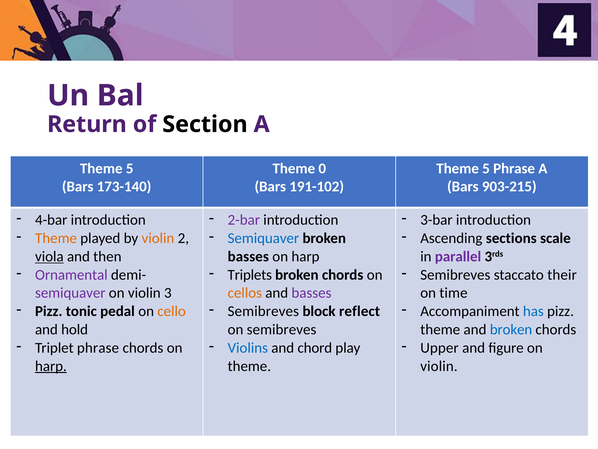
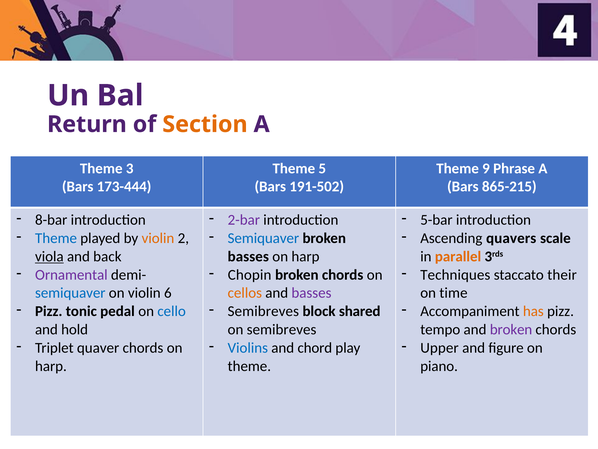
Section colour: black -> orange (205, 124)
5: 5 -> 3 (130, 168)
0: 0 -> 5 (322, 168)
5: 5 -> 9 (486, 168)
173-140: 173-140 -> 173-444 (124, 186)
191-102: 191-102 -> 191-502 (317, 186)
903-215: 903-215 -> 865-215 (509, 186)
4-bar: 4-bar -> 8-bar (51, 220)
3-bar: 3-bar -> 5-bar (436, 220)
Theme colour: orange -> blue (56, 238)
sections: sections -> quavers (511, 238)
then: then -> back (107, 256)
parallel colour: purple -> orange (458, 256)
Triplets: Triplets -> Chopin (250, 274)
Semibreves: Semibreves -> Techniques (455, 274)
semiquaver colour: purple -> blue (70, 293)
3: 3 -> 6 (168, 293)
cello colour: orange -> blue (172, 311)
reflect: reflect -> shared (360, 311)
has colour: blue -> orange (533, 311)
theme: theme -> tempo (440, 329)
broken colour: blue -> purple (511, 329)
Triplet phrase: phrase -> quaver (98, 347)
harp underline: present -> none (51, 366)
violin: violin -> piano (439, 366)
